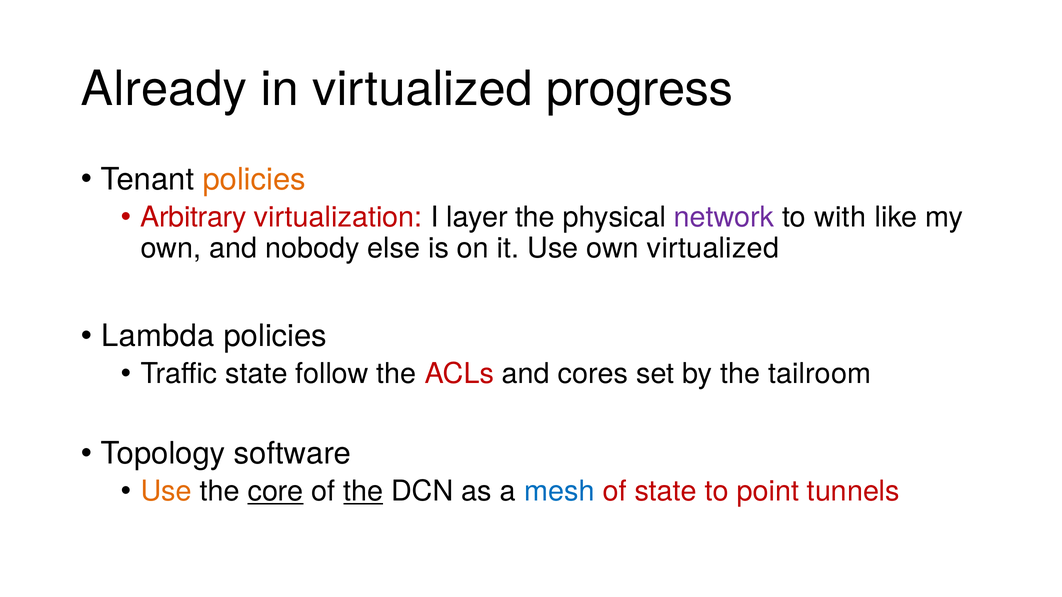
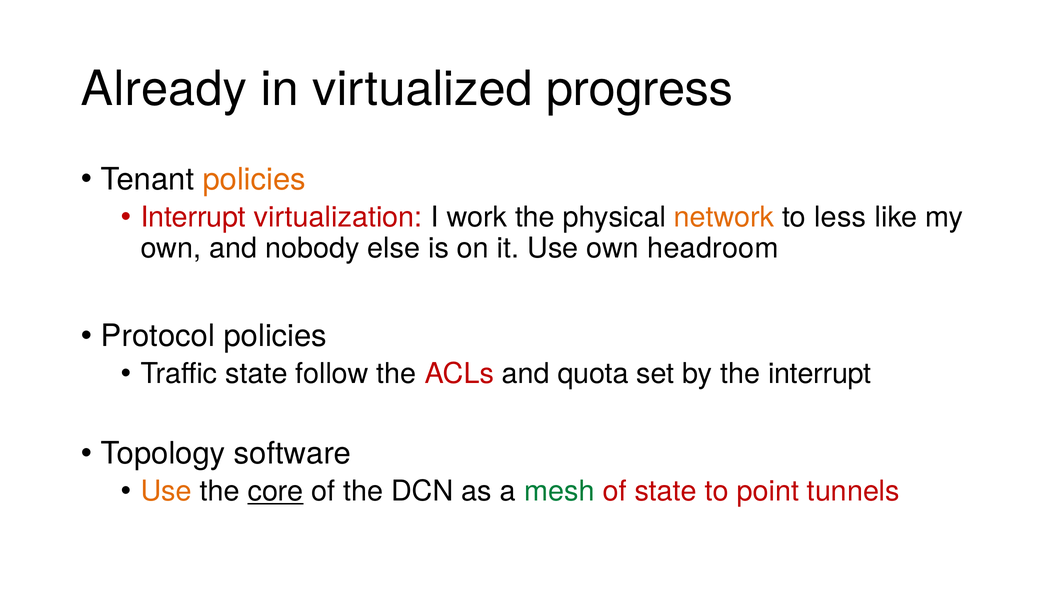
Arbitrary: Arbitrary -> Interrupt (193, 217)
layer: layer -> work (477, 217)
network colour: purple -> orange (724, 217)
with: with -> less (840, 217)
own virtualized: virtualized -> headroom (713, 248)
Lambda: Lambda -> Protocol (158, 336)
cores: cores -> quota (593, 374)
the tailroom: tailroom -> interrupt (820, 374)
the underline: present -> none (363, 492)
mesh colour: blue -> green (559, 492)
